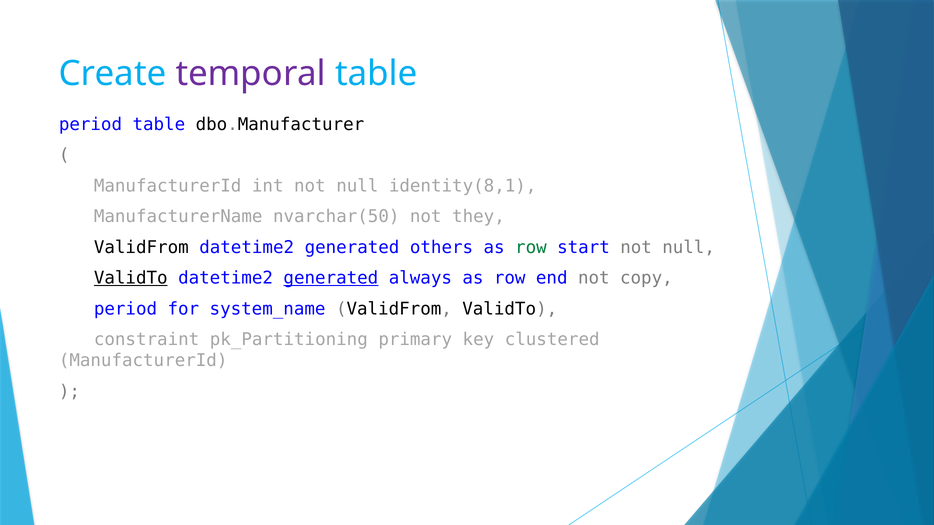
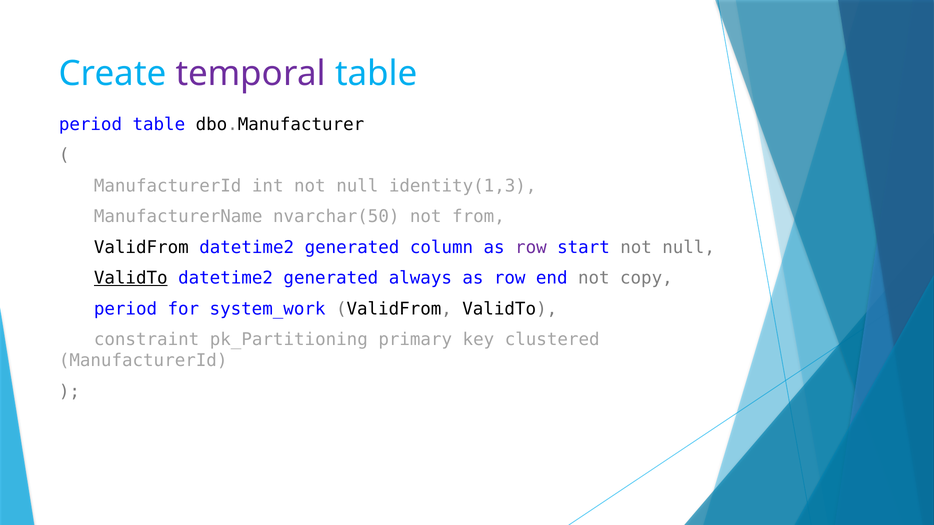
identity(8,1: identity(8,1 -> identity(1,3 (463, 186)
they: they -> from (478, 217)
others: others -> column (442, 248)
row colour: green -> purple (531, 248)
generated underline: present -> none (331, 278)
system_name: system_name -> system_work (268, 309)
